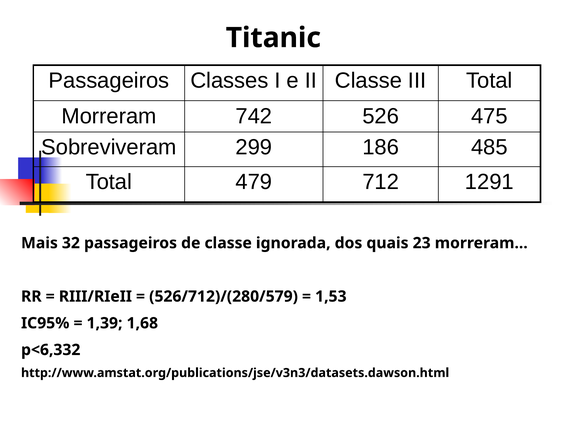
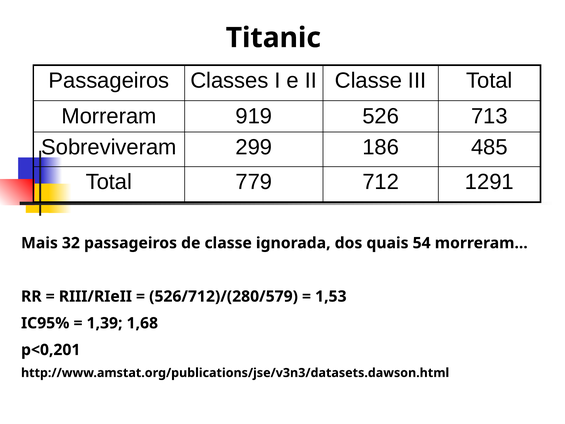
742: 742 -> 919 (254, 116)
475: 475 -> 713 (489, 116)
479: 479 -> 779 (254, 182)
23: 23 -> 54 (422, 243)
p<6,332: p<6,332 -> p<0,201 (51, 350)
